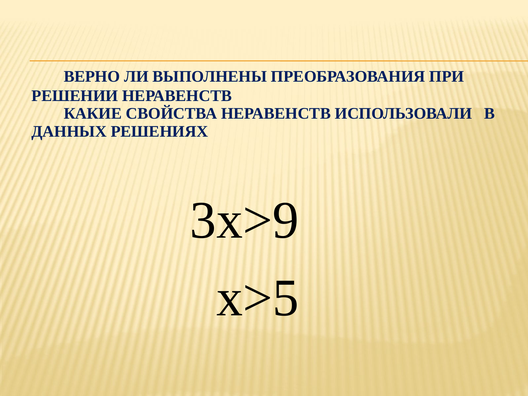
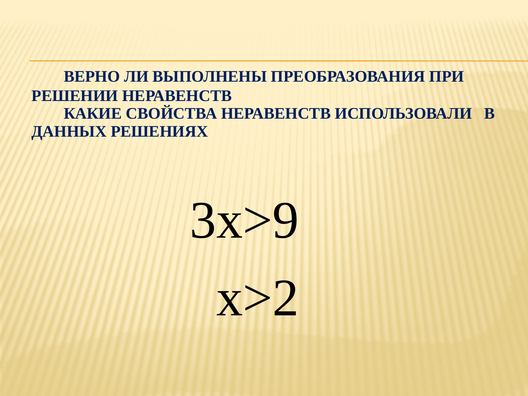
х>5: х>5 -> х>2 (258, 298)
